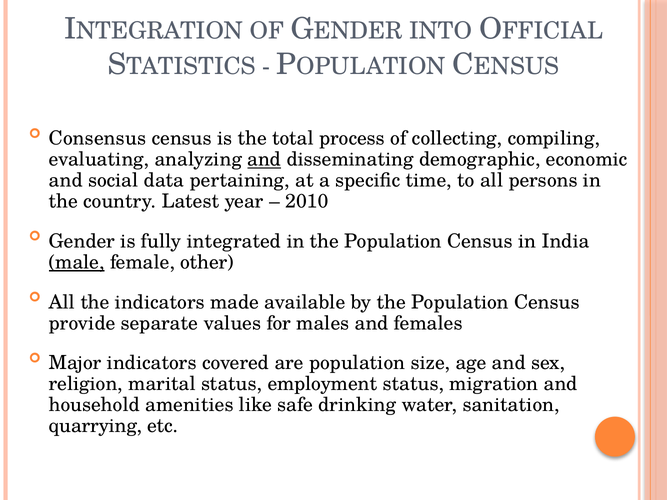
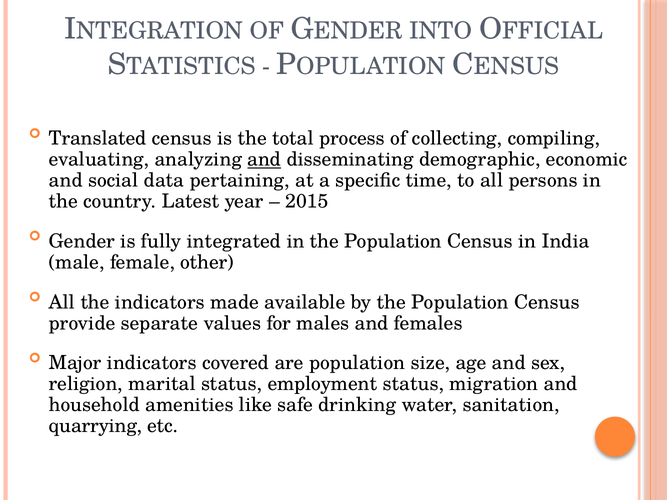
Consensus: Consensus -> Translated (98, 139)
2010: 2010 -> 2015 (307, 202)
male underline: present -> none (77, 263)
